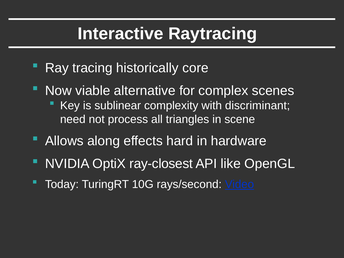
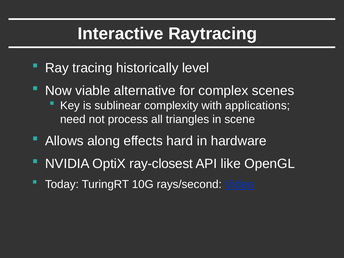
core: core -> level (196, 68)
discriminant: discriminant -> applications (258, 106)
